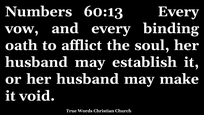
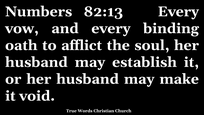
60:13: 60:13 -> 82:13 (103, 12)
